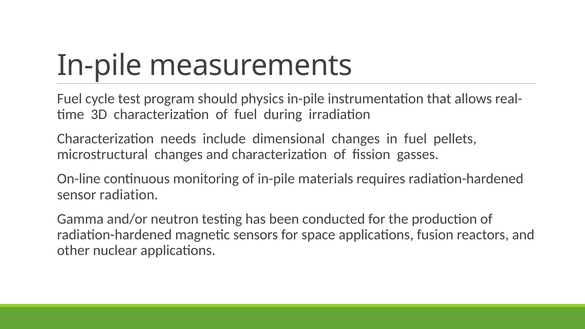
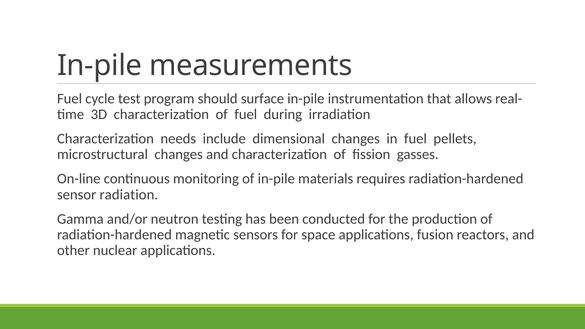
physics: physics -> surface (262, 99)
